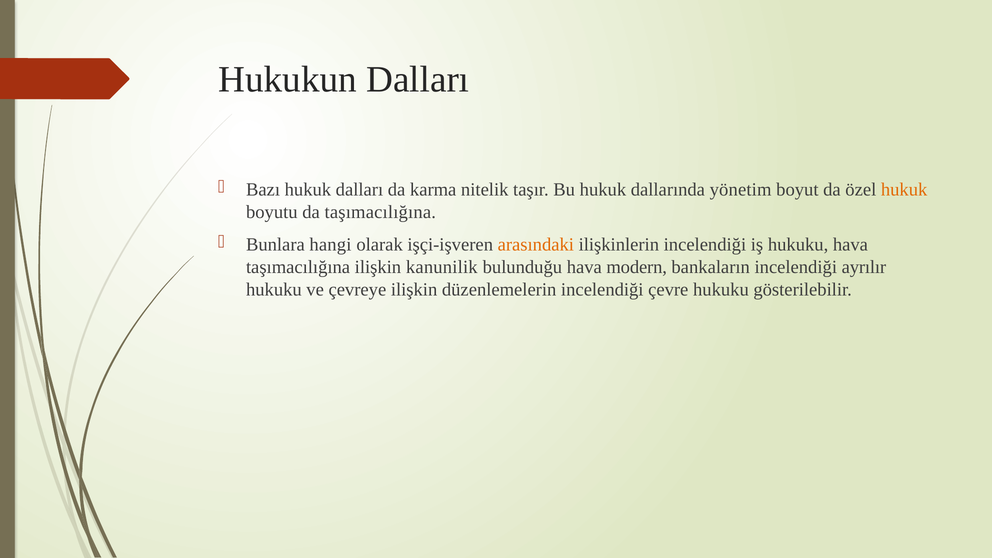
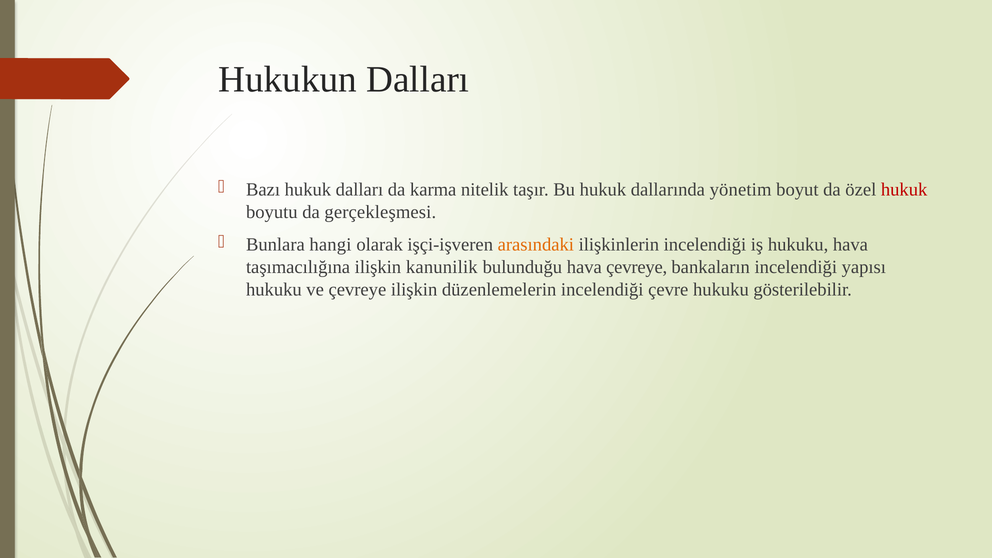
hukuk colour: orange -> red (904, 190)
da taşımacılığına: taşımacılığına -> gerçekleşmesi (380, 212)
hava modern: modern -> çevreye (637, 267)
ayrılır: ayrılır -> yapısı (864, 267)
